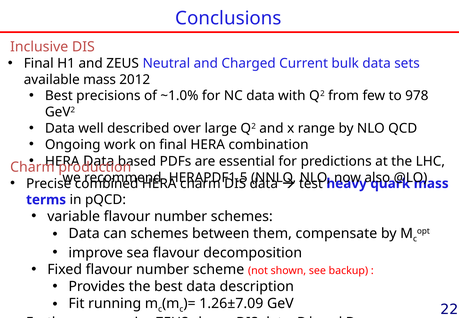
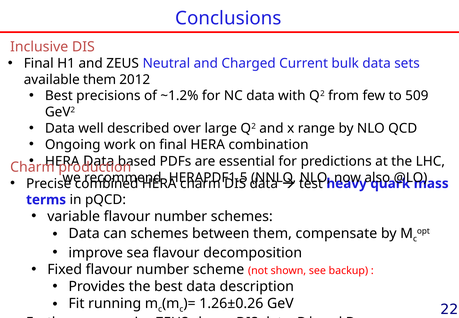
available mass: mass -> them (100, 80)
~1.0%: ~1.0% -> ~1.2% (179, 96)
978: 978 -> 509 (417, 96)
1.26±7.09: 1.26±7.09 -> 1.26±0.26 (231, 303)
